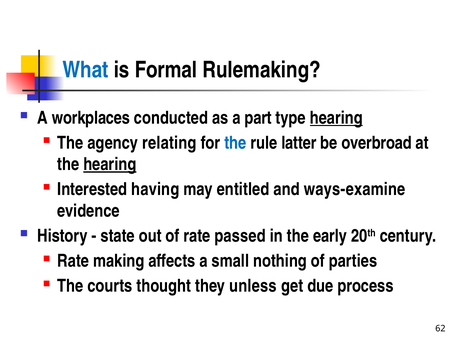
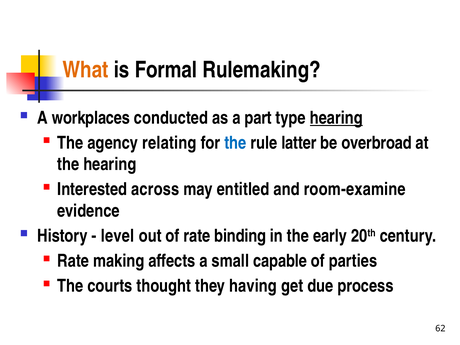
What colour: blue -> orange (86, 70)
hearing underline: present -> none (110, 164)
having: having -> across (155, 189)
ways-examine: ways-examine -> room-examine (355, 189)
state: state -> level (118, 236)
passed: passed -> binding (240, 236)
nothing: nothing -> capable (280, 261)
unless: unless -> having (253, 286)
